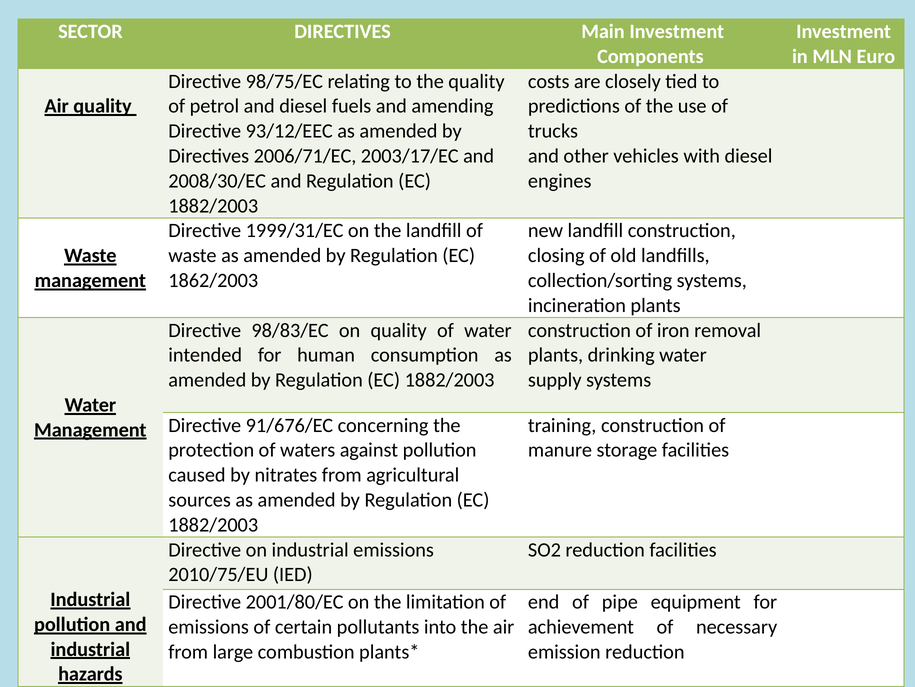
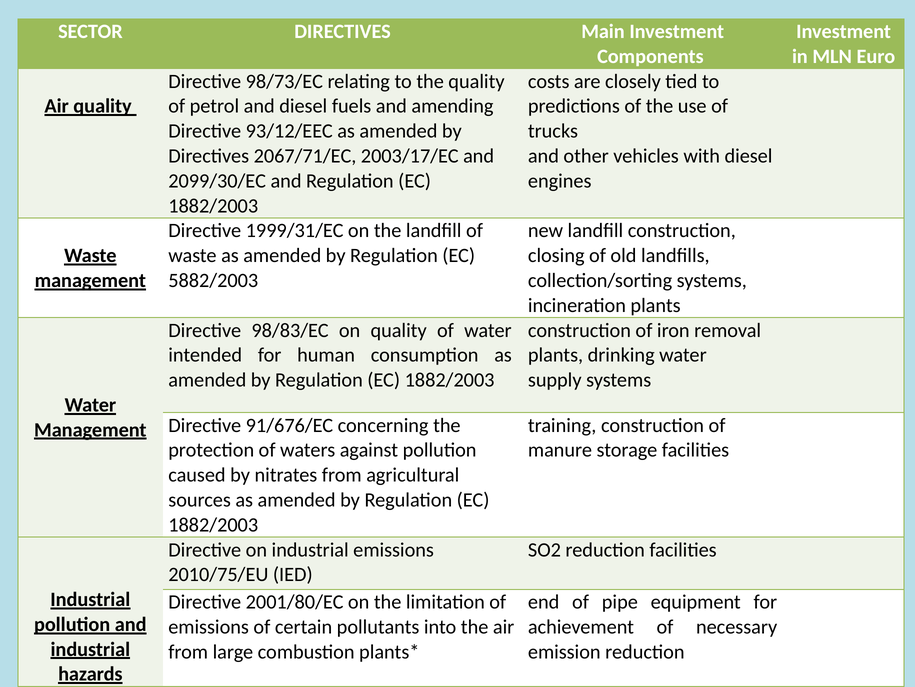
98/75/EC: 98/75/EC -> 98/73/EC (284, 81)
2006/71/EC: 2006/71/EC -> 2067/71/EC (305, 156)
2008/30/EC: 2008/30/EC -> 2099/30/EC (217, 181)
1862/2003: 1862/2003 -> 5882/2003 (213, 280)
